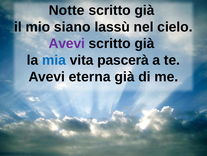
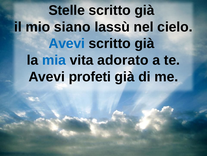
Notte: Notte -> Stelle (67, 10)
Avevi colour: purple -> blue (67, 43)
pascerà: pascerà -> adorato (123, 60)
eterna: eterna -> profeti (90, 76)
